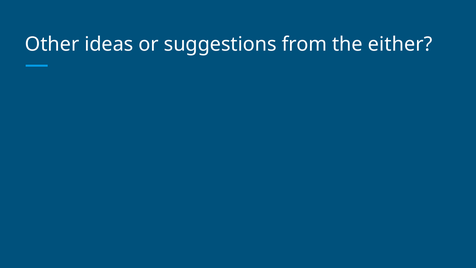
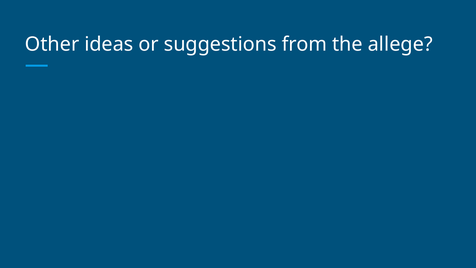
either: either -> allege (400, 44)
